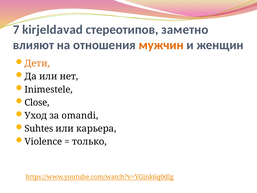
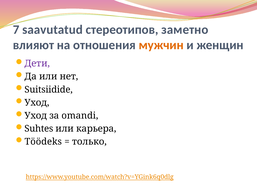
kirjeldavad: kirjeldavad -> saavutatud (53, 30)
Дети colour: orange -> purple (37, 63)
Inimestele: Inimestele -> Suitsiidide (49, 89)
Close: Close -> Уход (37, 102)
Violence: Violence -> Töödeks (43, 141)
